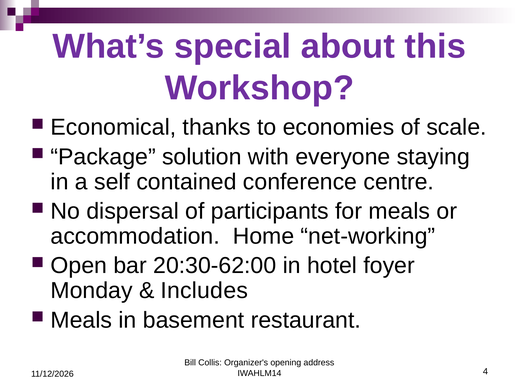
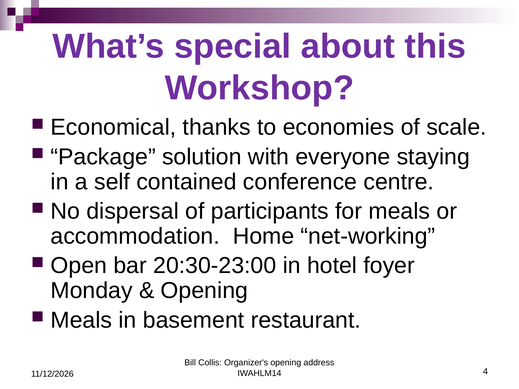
20:30-62:00: 20:30-62:00 -> 20:30-23:00 (215, 266)
Includes: Includes -> Opening (204, 291)
